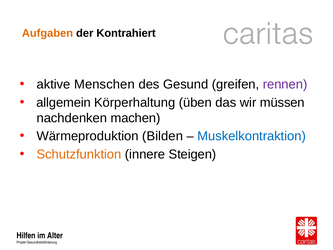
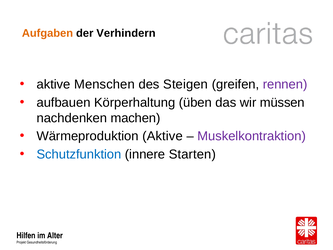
Kontrahiert: Kontrahiert -> Verhindern (126, 33)
Gesund: Gesund -> Steigen (186, 84)
allgemein: allgemein -> aufbauen (64, 102)
Wärmeproduktion Bilden: Bilden -> Aktive (163, 136)
Muskelkontraktion colour: blue -> purple (252, 136)
Schutzfunktion colour: orange -> blue (79, 154)
Steigen: Steigen -> Starten (192, 154)
